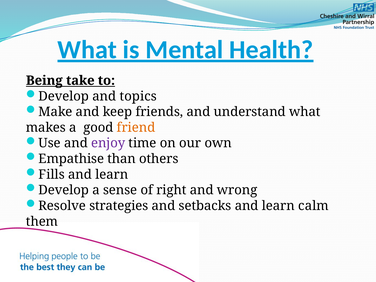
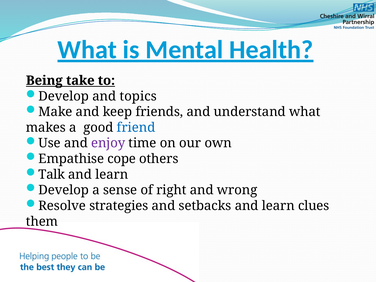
friend colour: orange -> blue (136, 128)
than: than -> cope (122, 159)
Fills: Fills -> Talk (52, 175)
calm: calm -> clues (314, 206)
